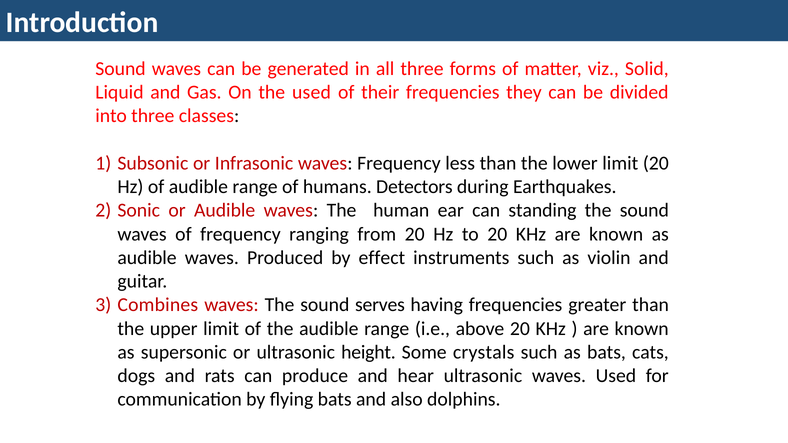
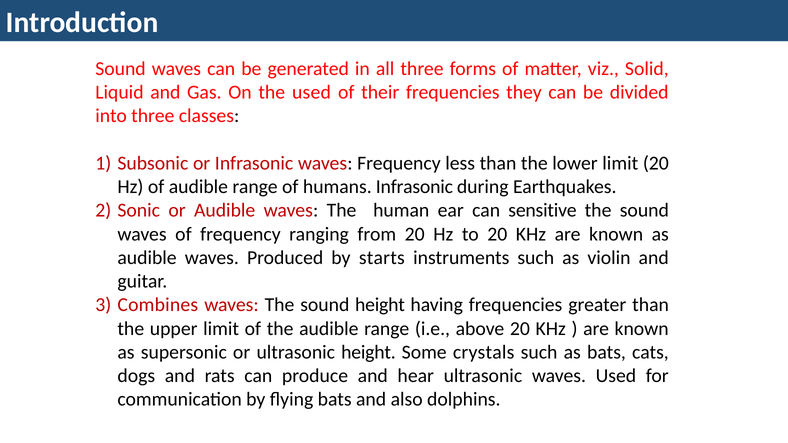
humans Detectors: Detectors -> Infrasonic (414, 187)
standing: standing -> sensitive (543, 211)
effect: effect -> starts (382, 258)
sound serves: serves -> height (380, 305)
